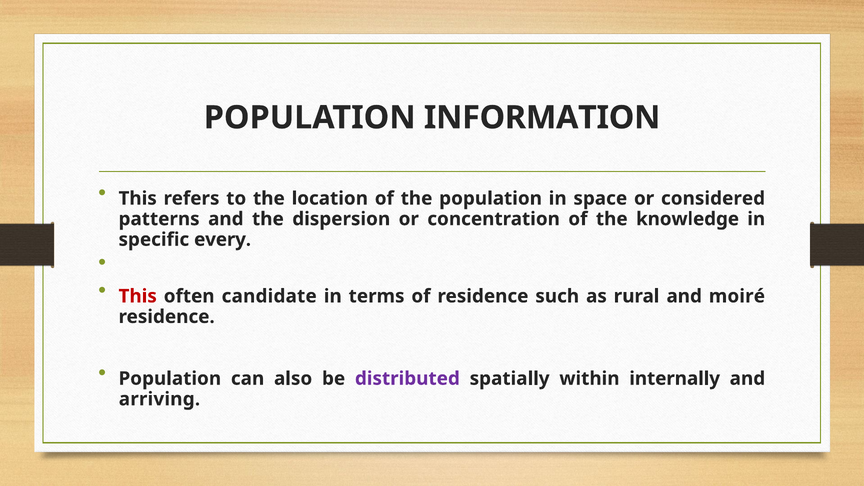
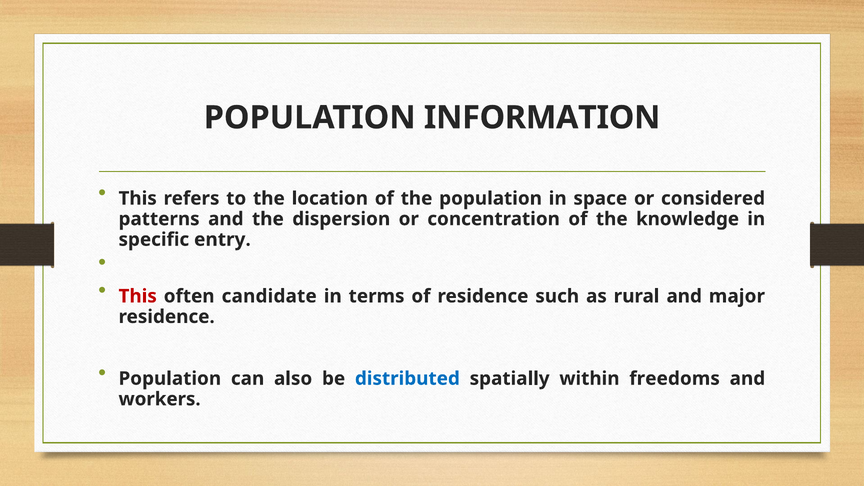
every: every -> entry (222, 240)
moiré: moiré -> major (737, 296)
distributed colour: purple -> blue (407, 379)
internally: internally -> freedoms (675, 379)
arriving: arriving -> workers (160, 399)
